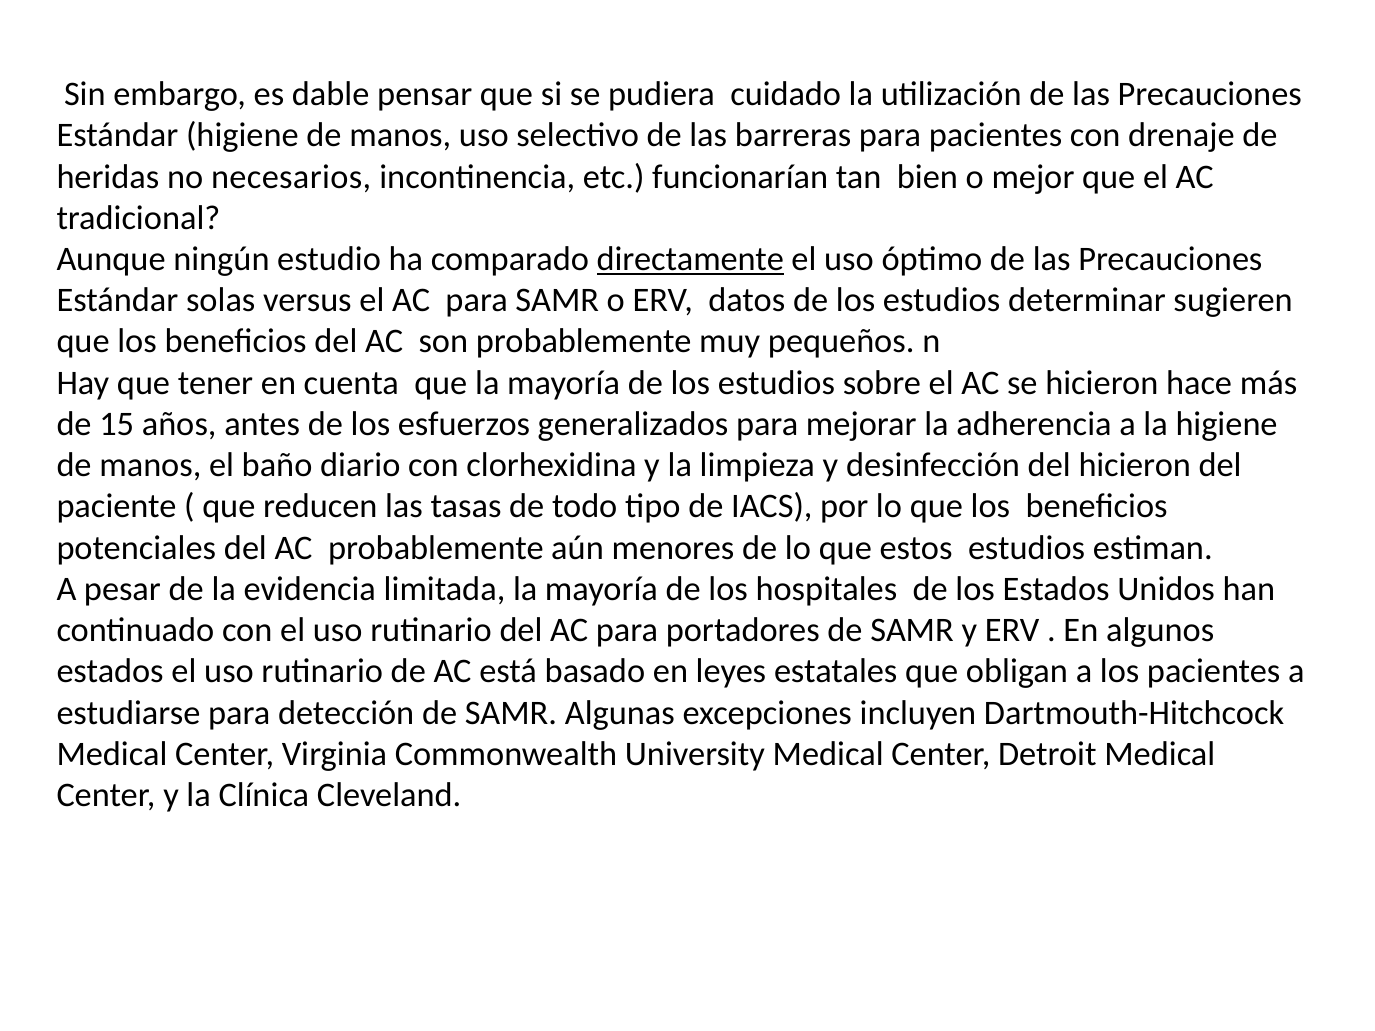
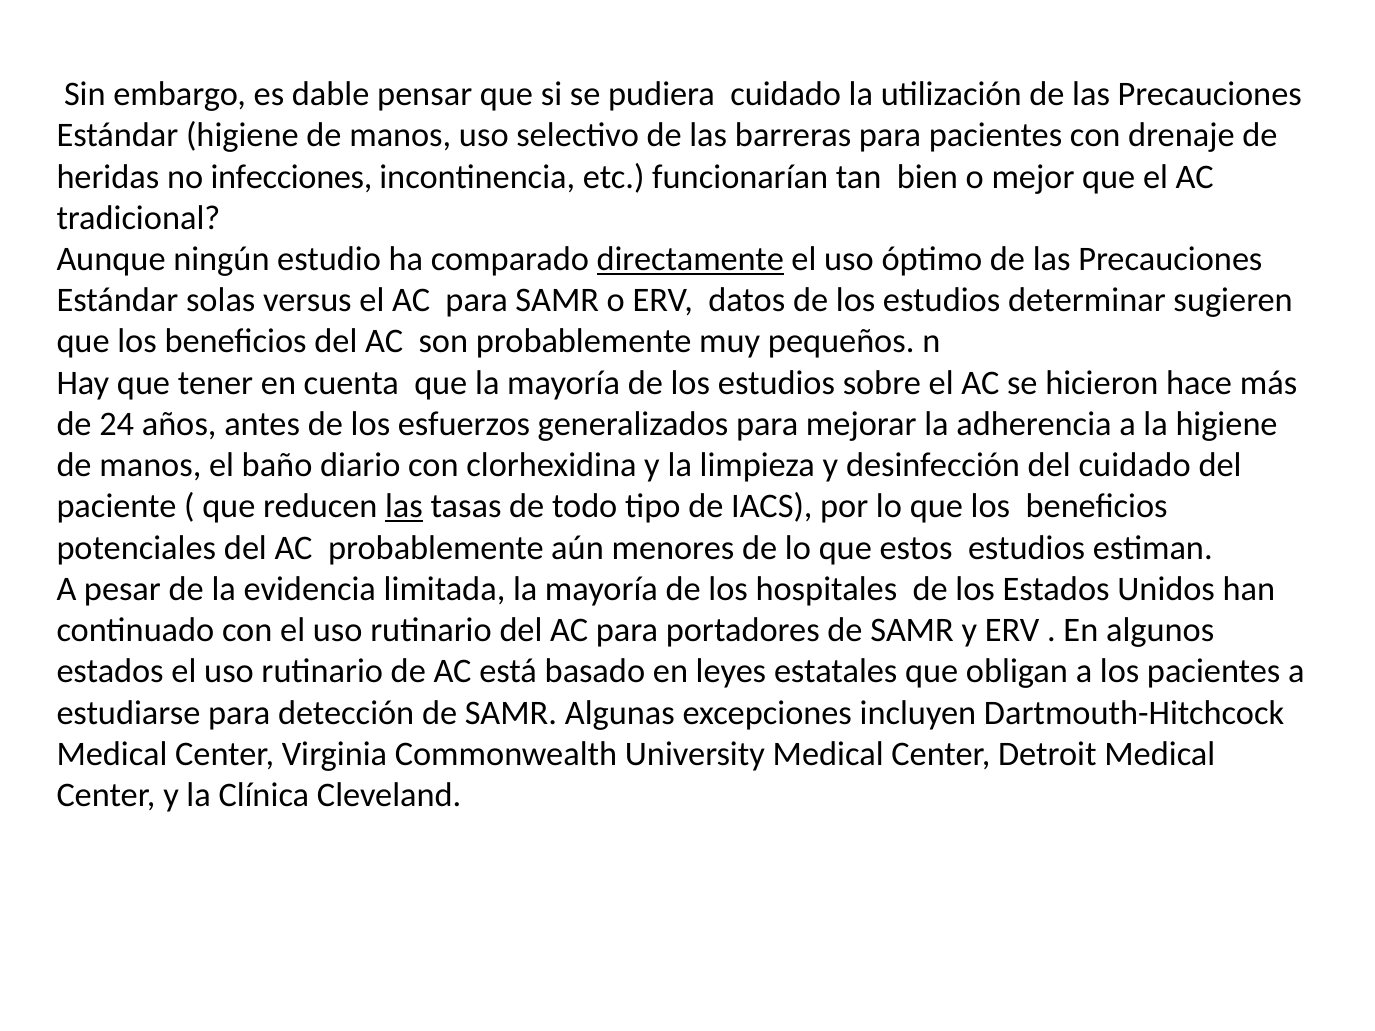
necesarios: necesarios -> infecciones (291, 177)
15: 15 -> 24 (117, 424)
del hicieron: hicieron -> cuidado (1135, 465)
las underline: none -> present (404, 507)
